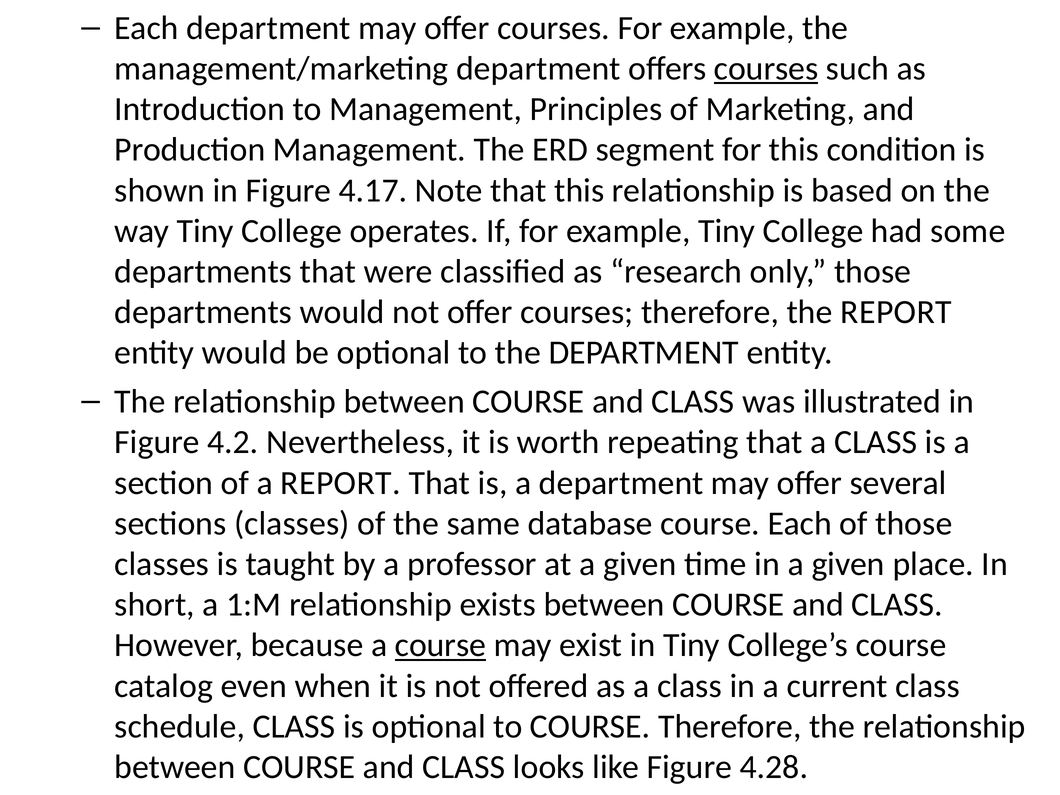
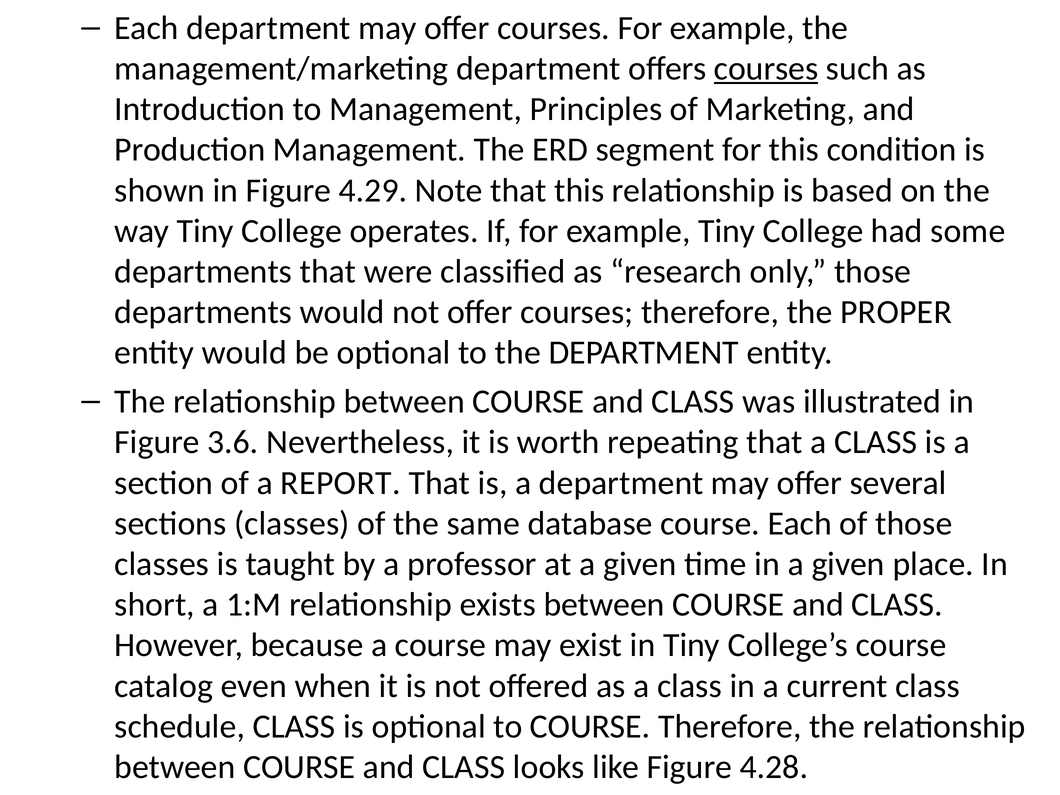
4.17: 4.17 -> 4.29 (373, 190)
the REPORT: REPORT -> PROPER (896, 312)
4.2: 4.2 -> 3.6 (233, 442)
course underline: present -> none (440, 645)
